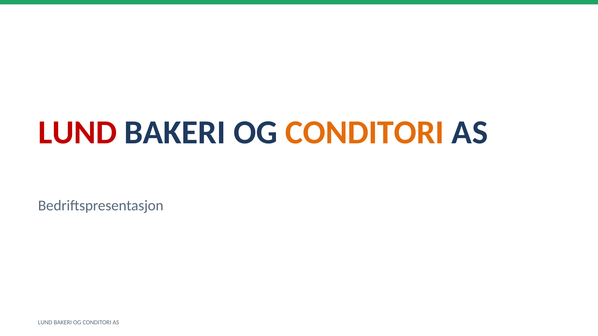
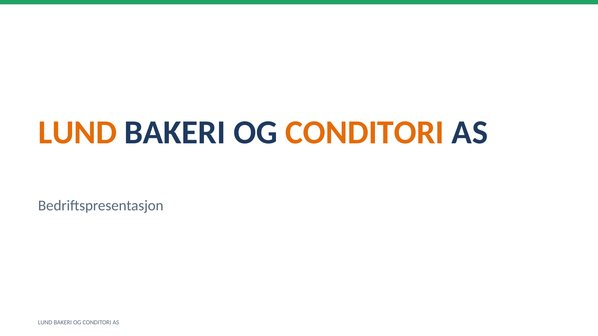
LUND colour: red -> orange (77, 133)
